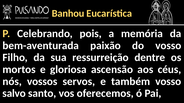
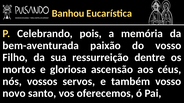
salvo: salvo -> novo (14, 94)
